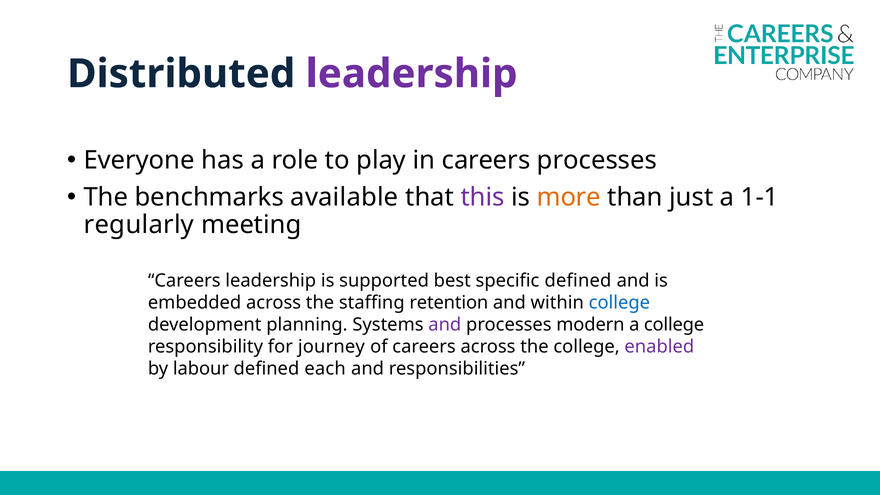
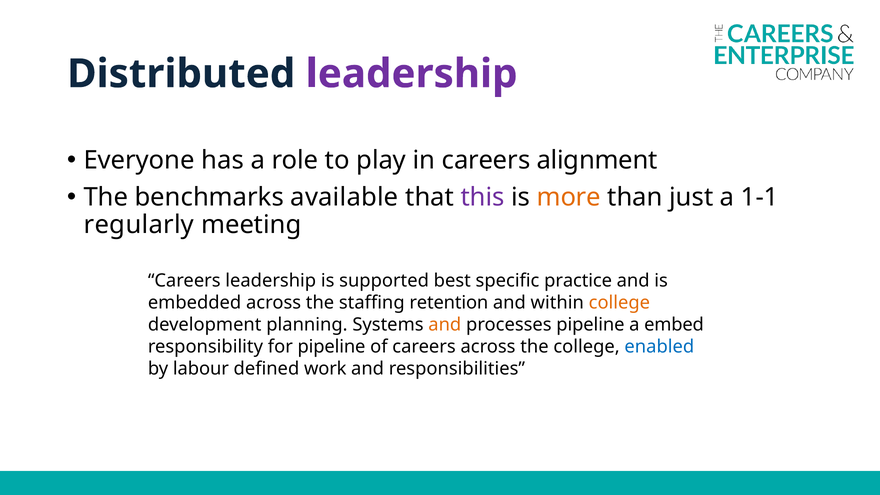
careers processes: processes -> alignment (597, 160)
specific defined: defined -> practice (578, 281)
college colour: blue -> orange (619, 303)
and colour: purple -> orange (445, 325)
processes modern: modern -> pipeline (590, 325)
a college: college -> embed (674, 325)
for journey: journey -> pipeline (332, 347)
enabled colour: purple -> blue (659, 347)
each: each -> work (325, 369)
